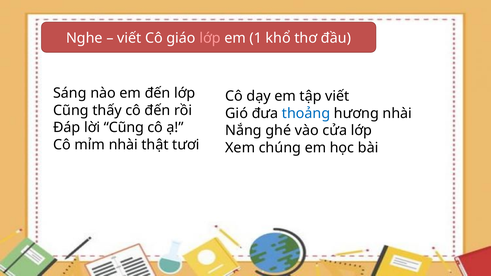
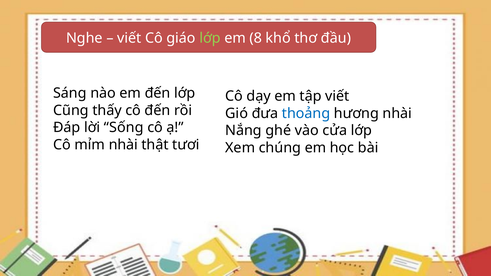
lớp colour: pink -> light green (210, 38)
1: 1 -> 8 (256, 38)
lời Cũng: Cũng -> Sống (124, 128)
